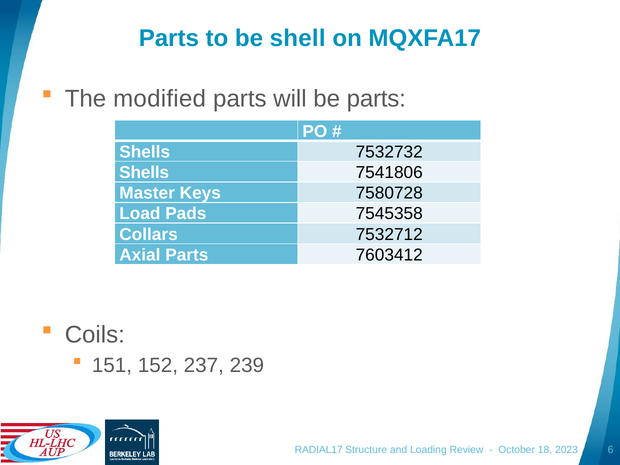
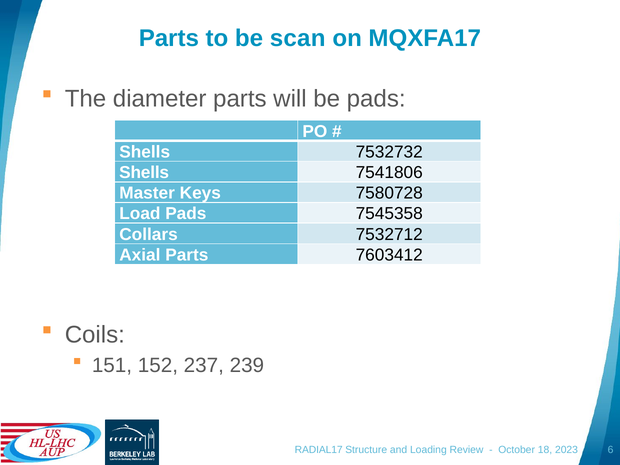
shell: shell -> scan (298, 38)
modified: modified -> diameter (160, 99)
be parts: parts -> pads (376, 99)
